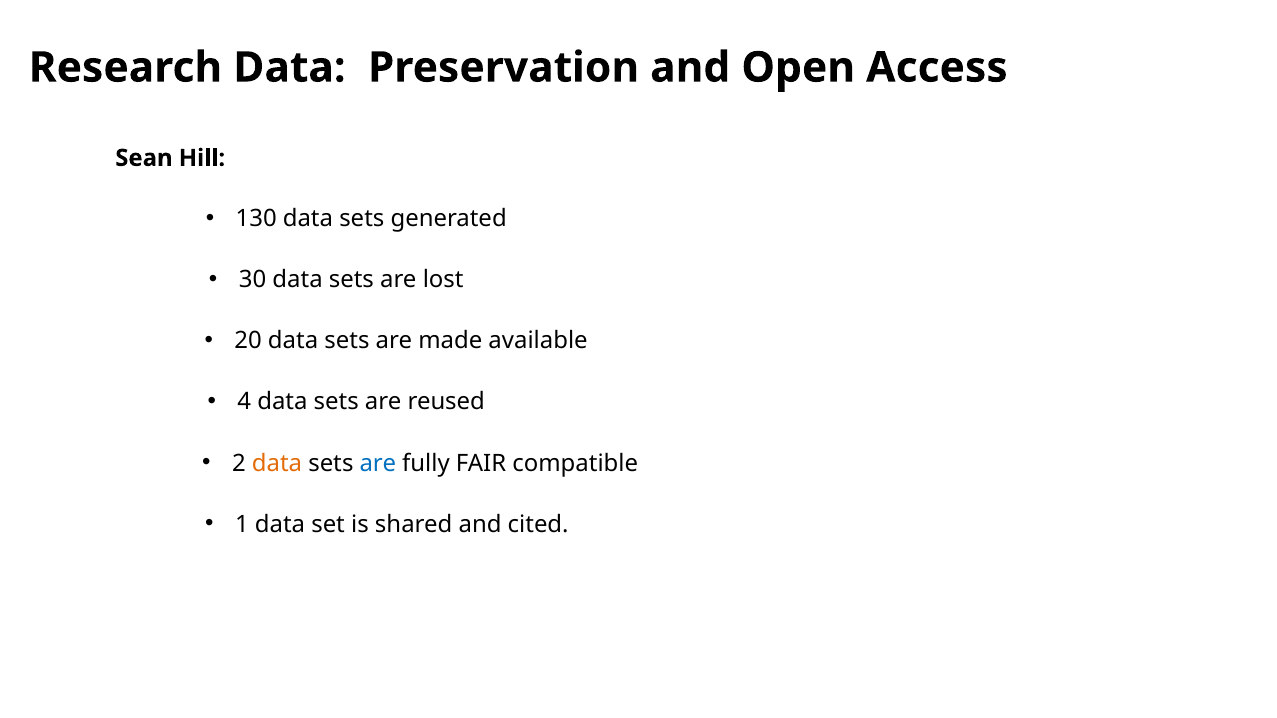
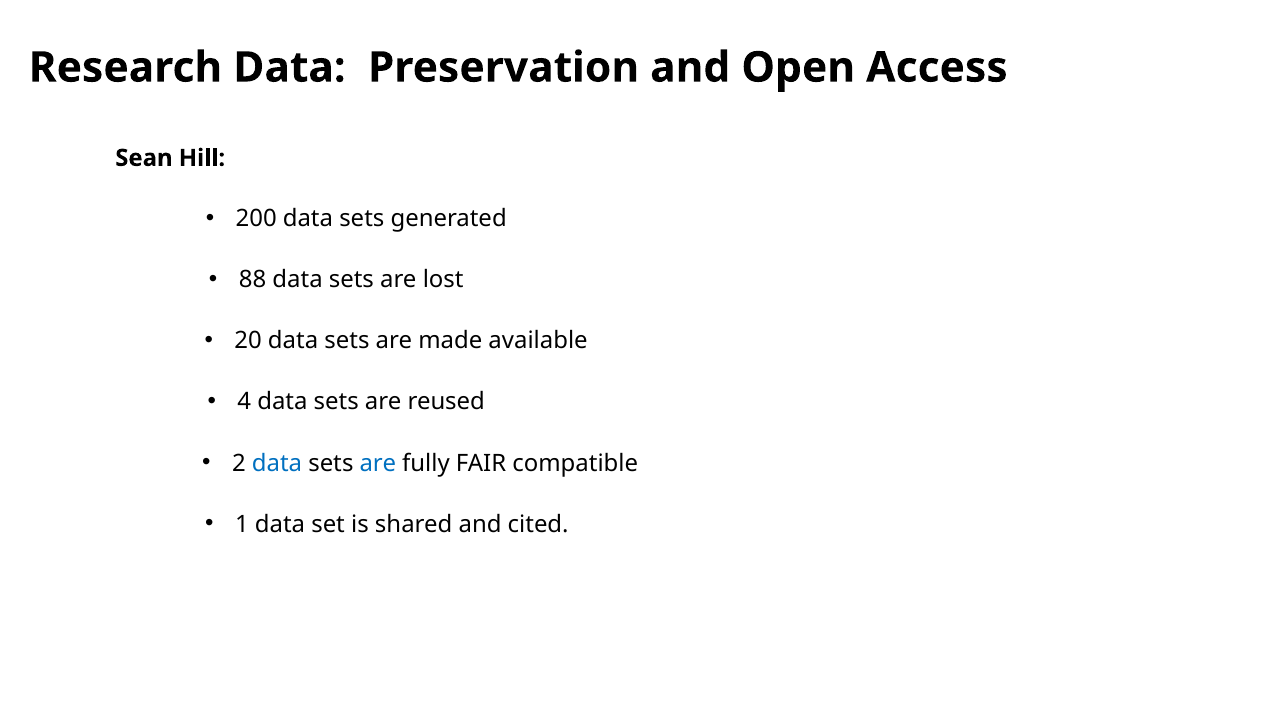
130: 130 -> 200 (256, 219)
30: 30 -> 88 (253, 280)
data colour: orange -> blue (277, 463)
